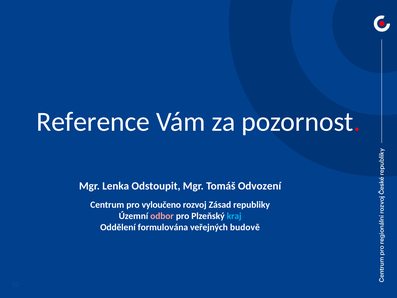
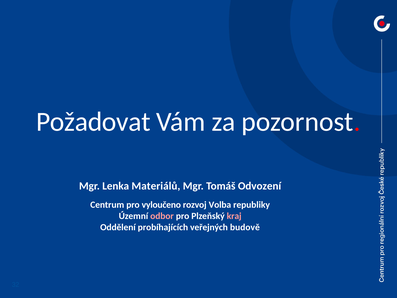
Reference: Reference -> Požadovat (93, 122)
Odstoupit: Odstoupit -> Materiálů (156, 186)
Zásad: Zásad -> Volba (220, 205)
kraj colour: light blue -> pink (234, 216)
formulována: formulována -> probíhajících (163, 227)
